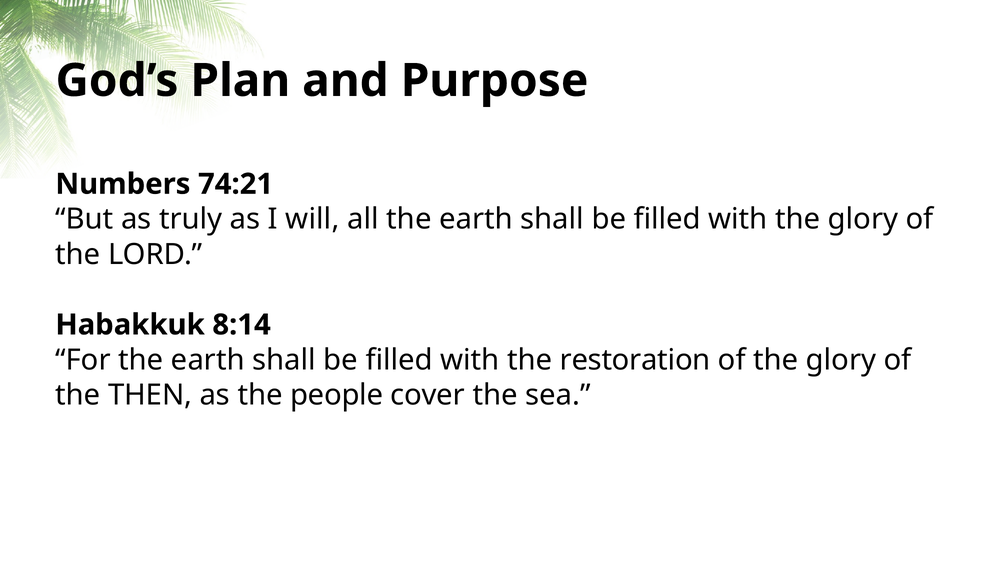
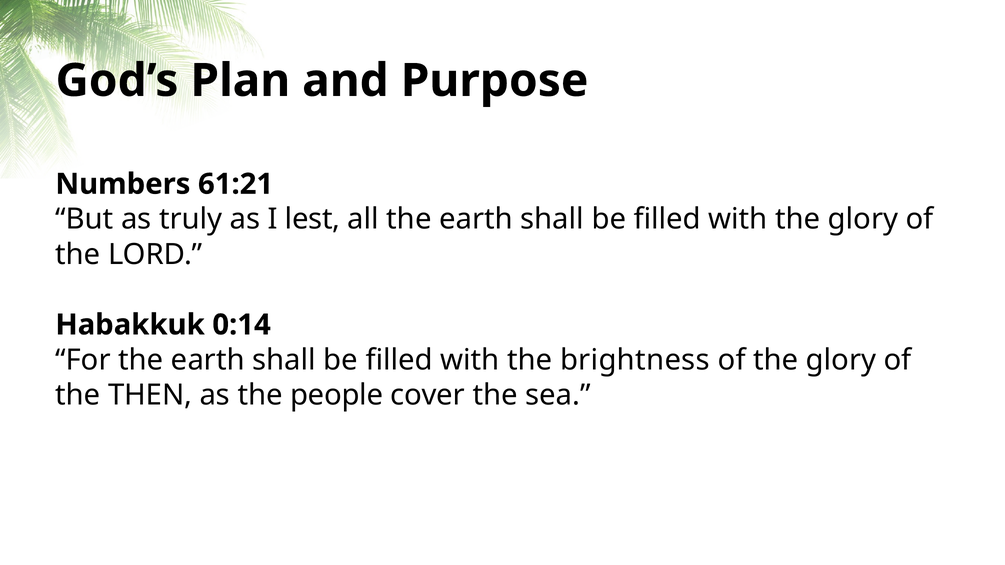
74:21: 74:21 -> 61:21 (236, 184)
will: will -> lest (313, 219)
8:14: 8:14 -> 0:14 (242, 325)
restoration: restoration -> brightness (635, 360)
